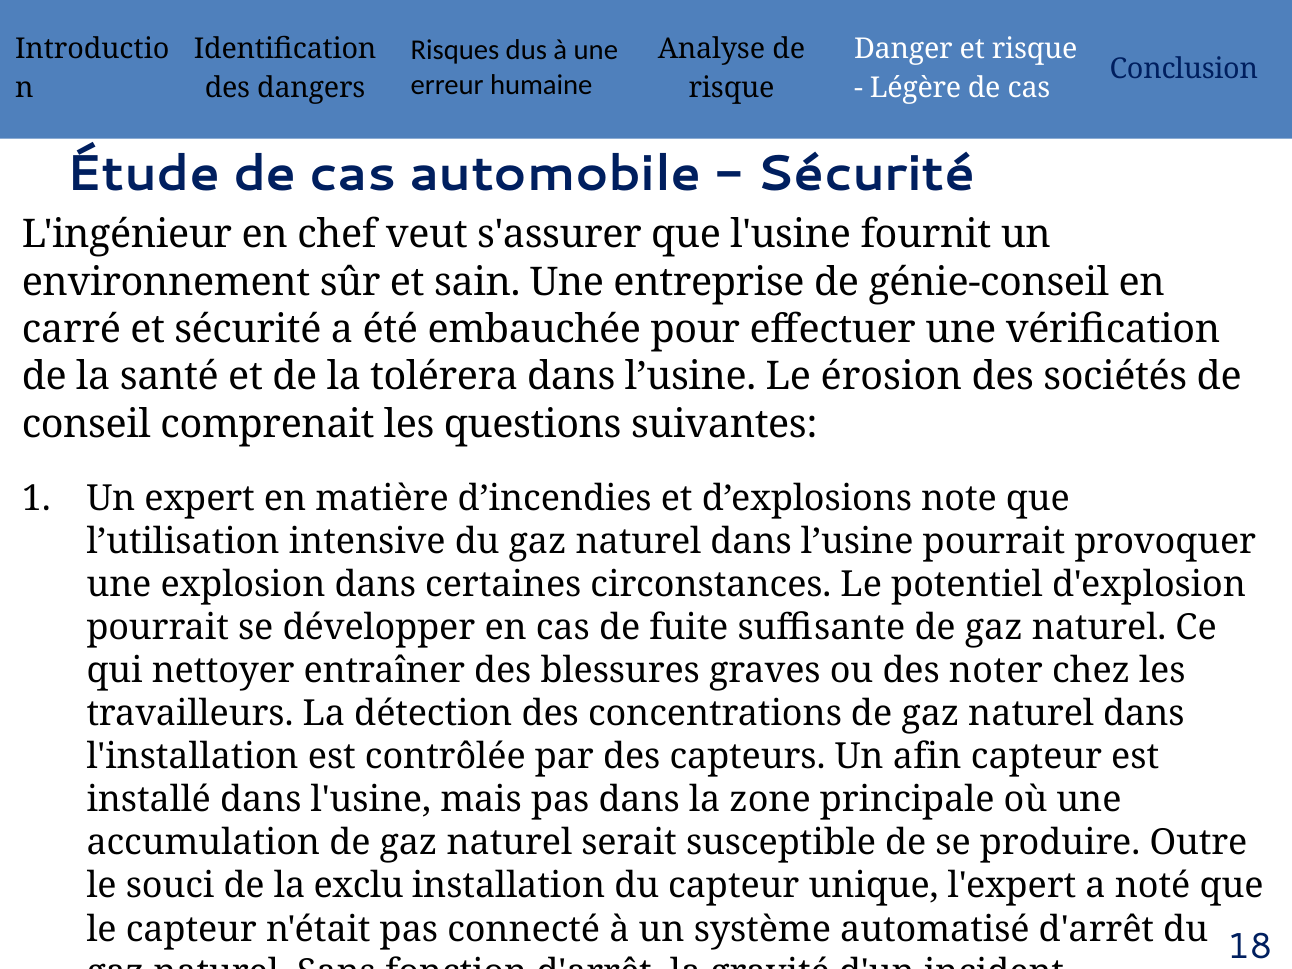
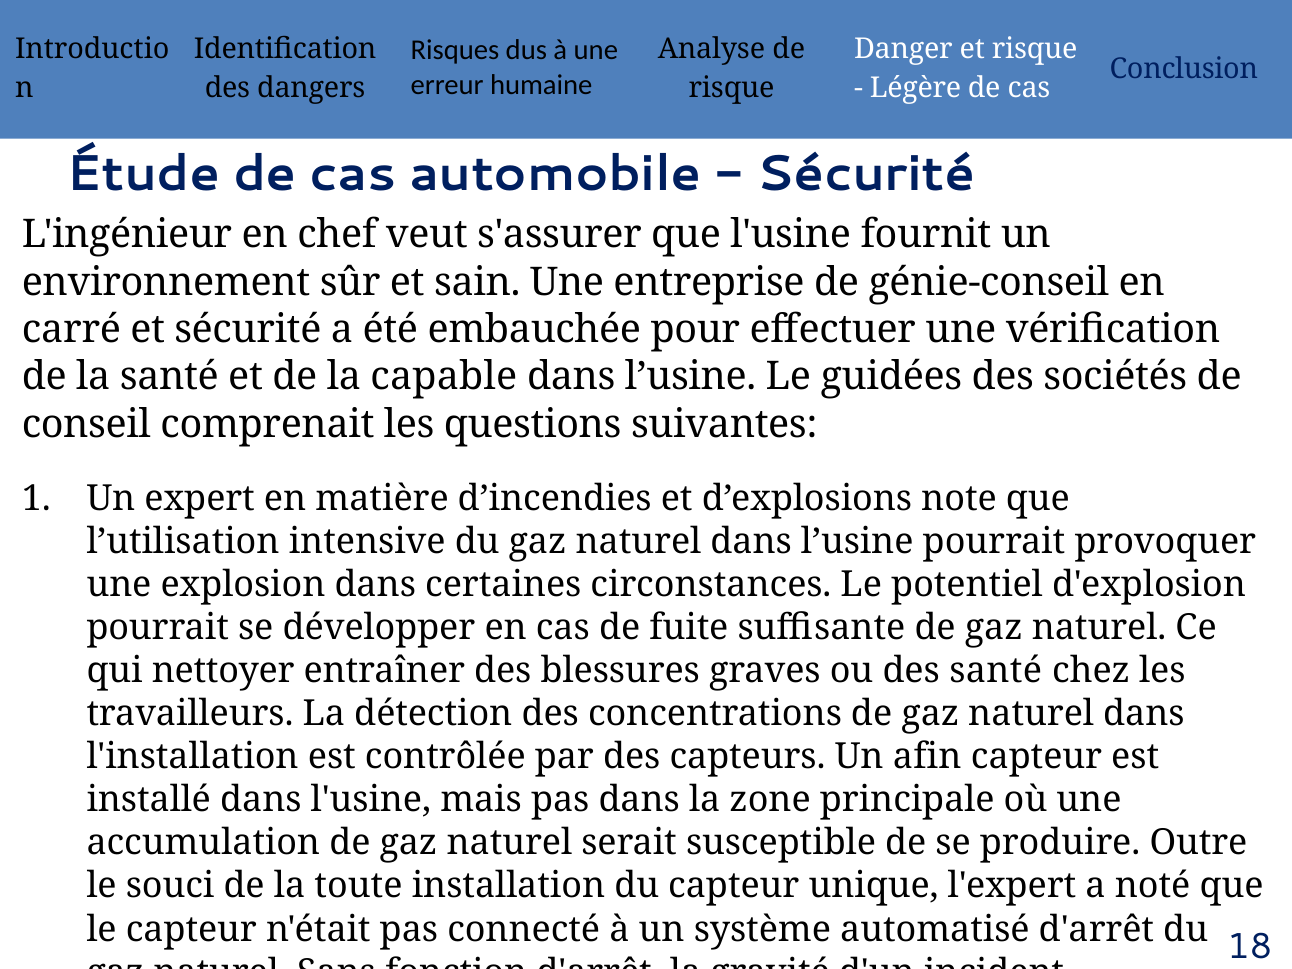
tolérera: tolérera -> capable (444, 377)
érosion: érosion -> guidées (891, 377)
des noter: noter -> santé (996, 671)
exclu: exclu -> toute (358, 886)
